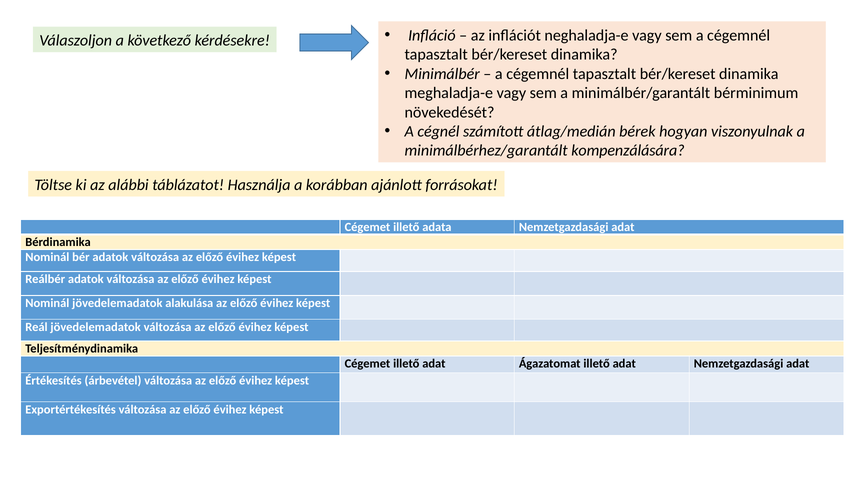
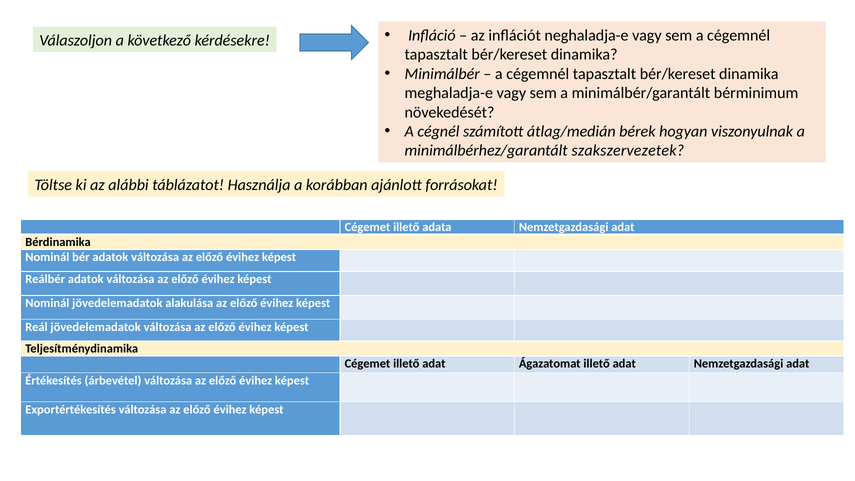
kompenzálására: kompenzálására -> szakszervezetek (628, 151)
